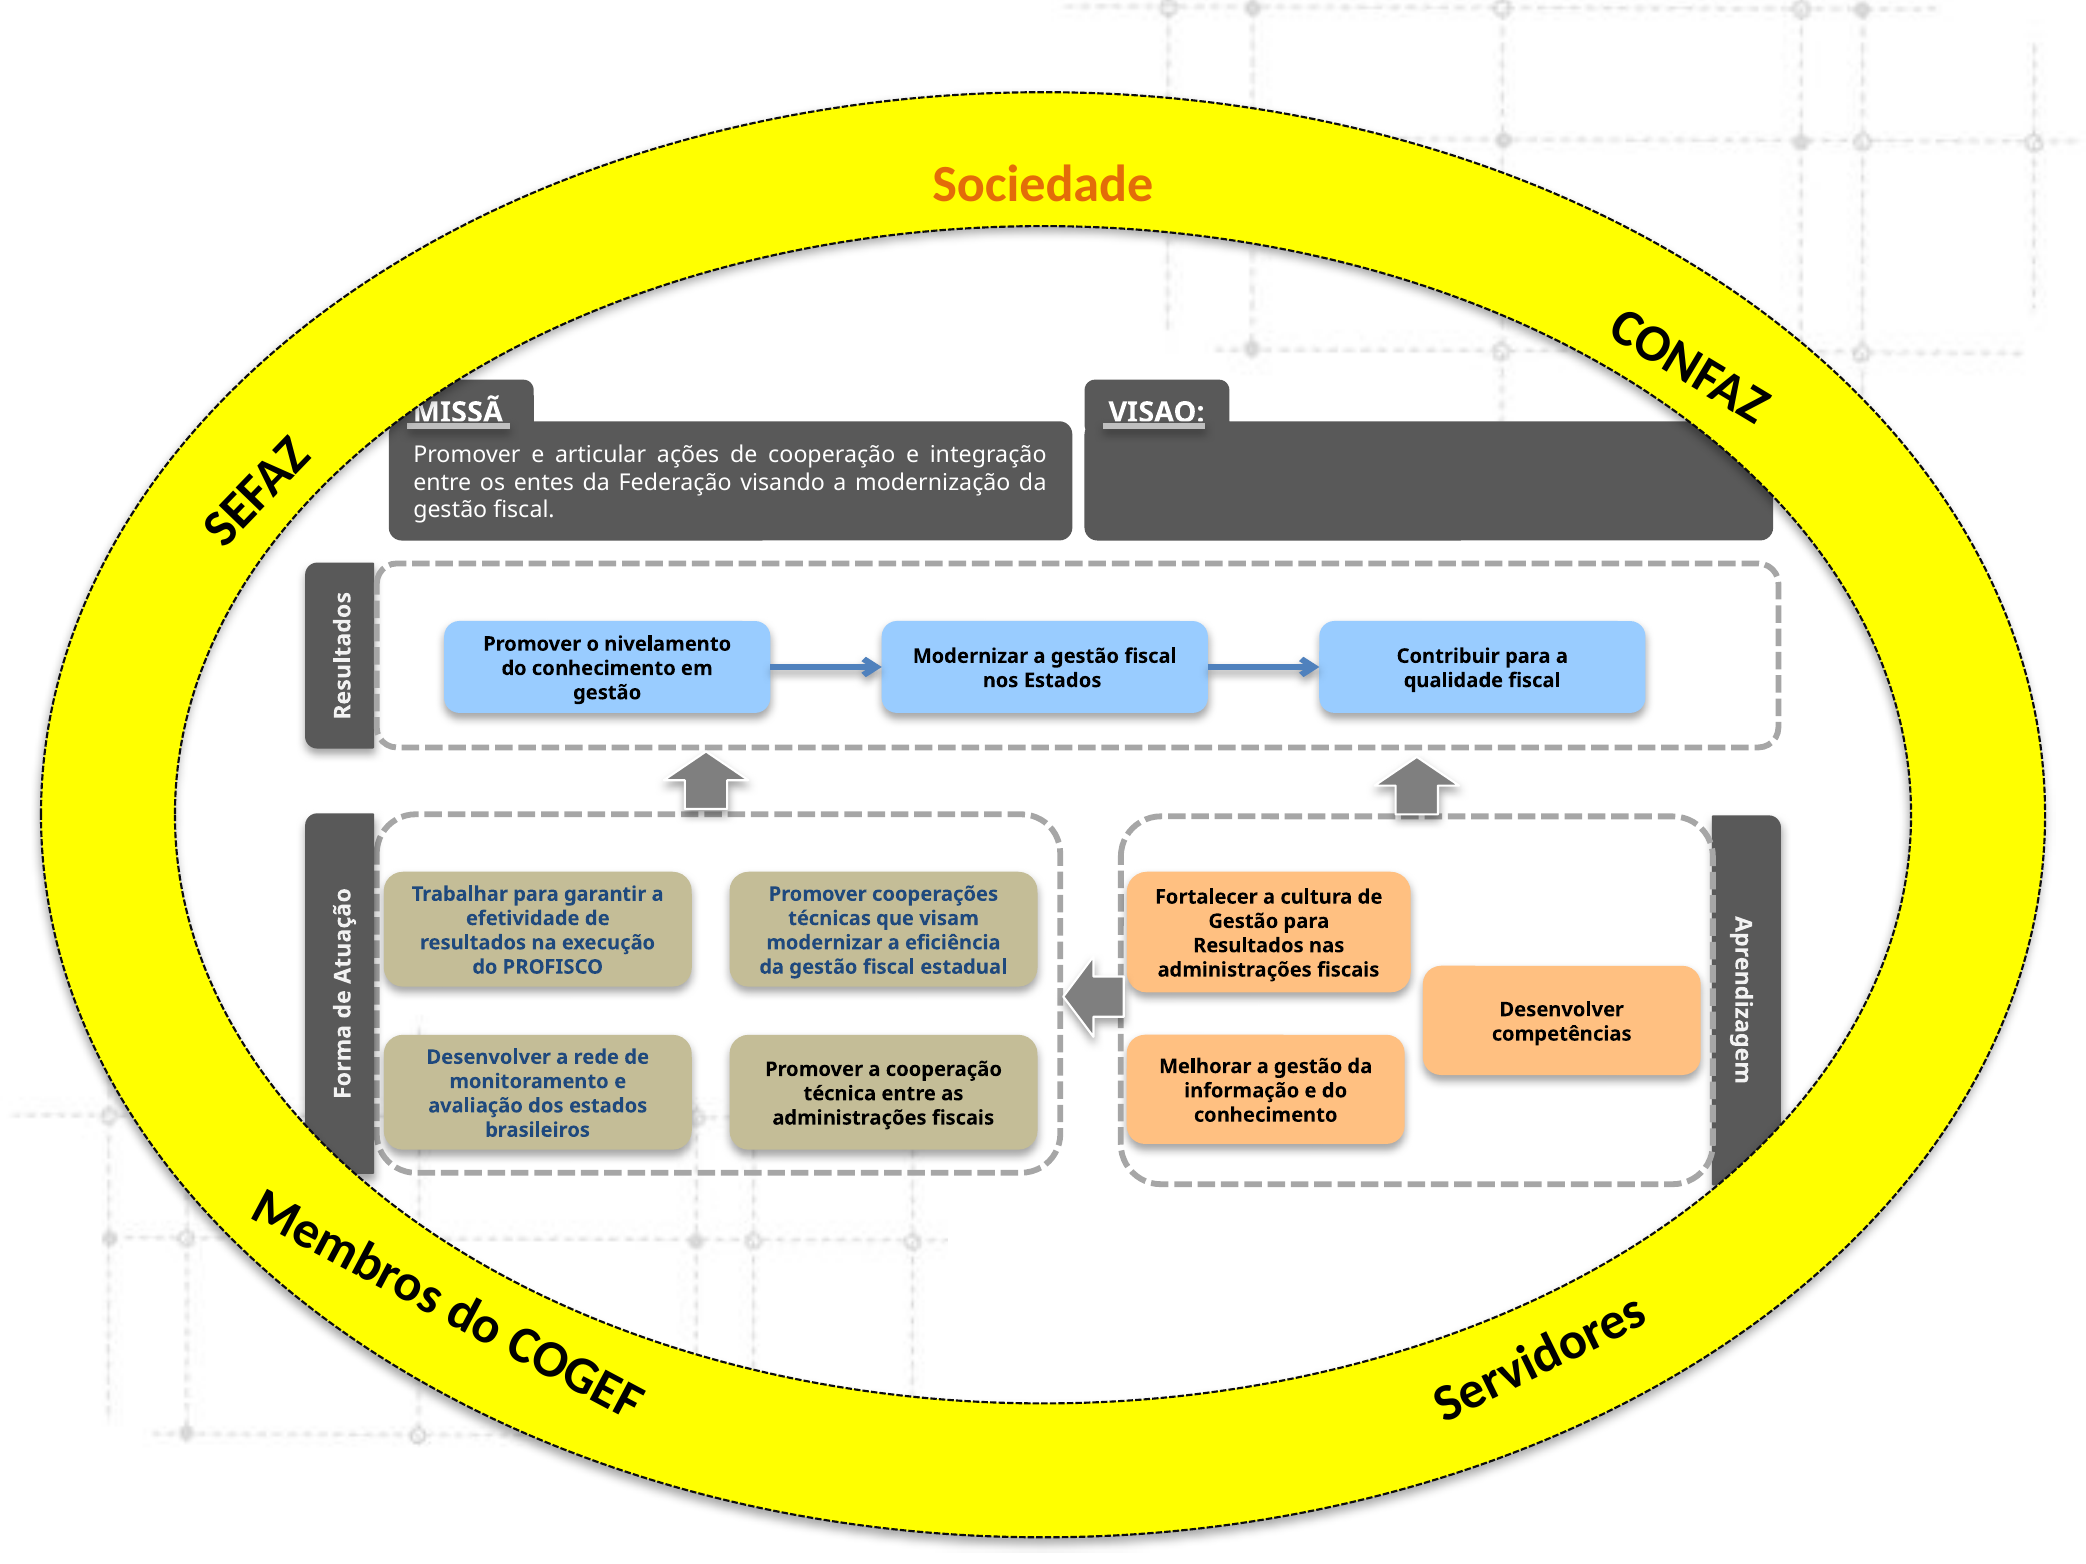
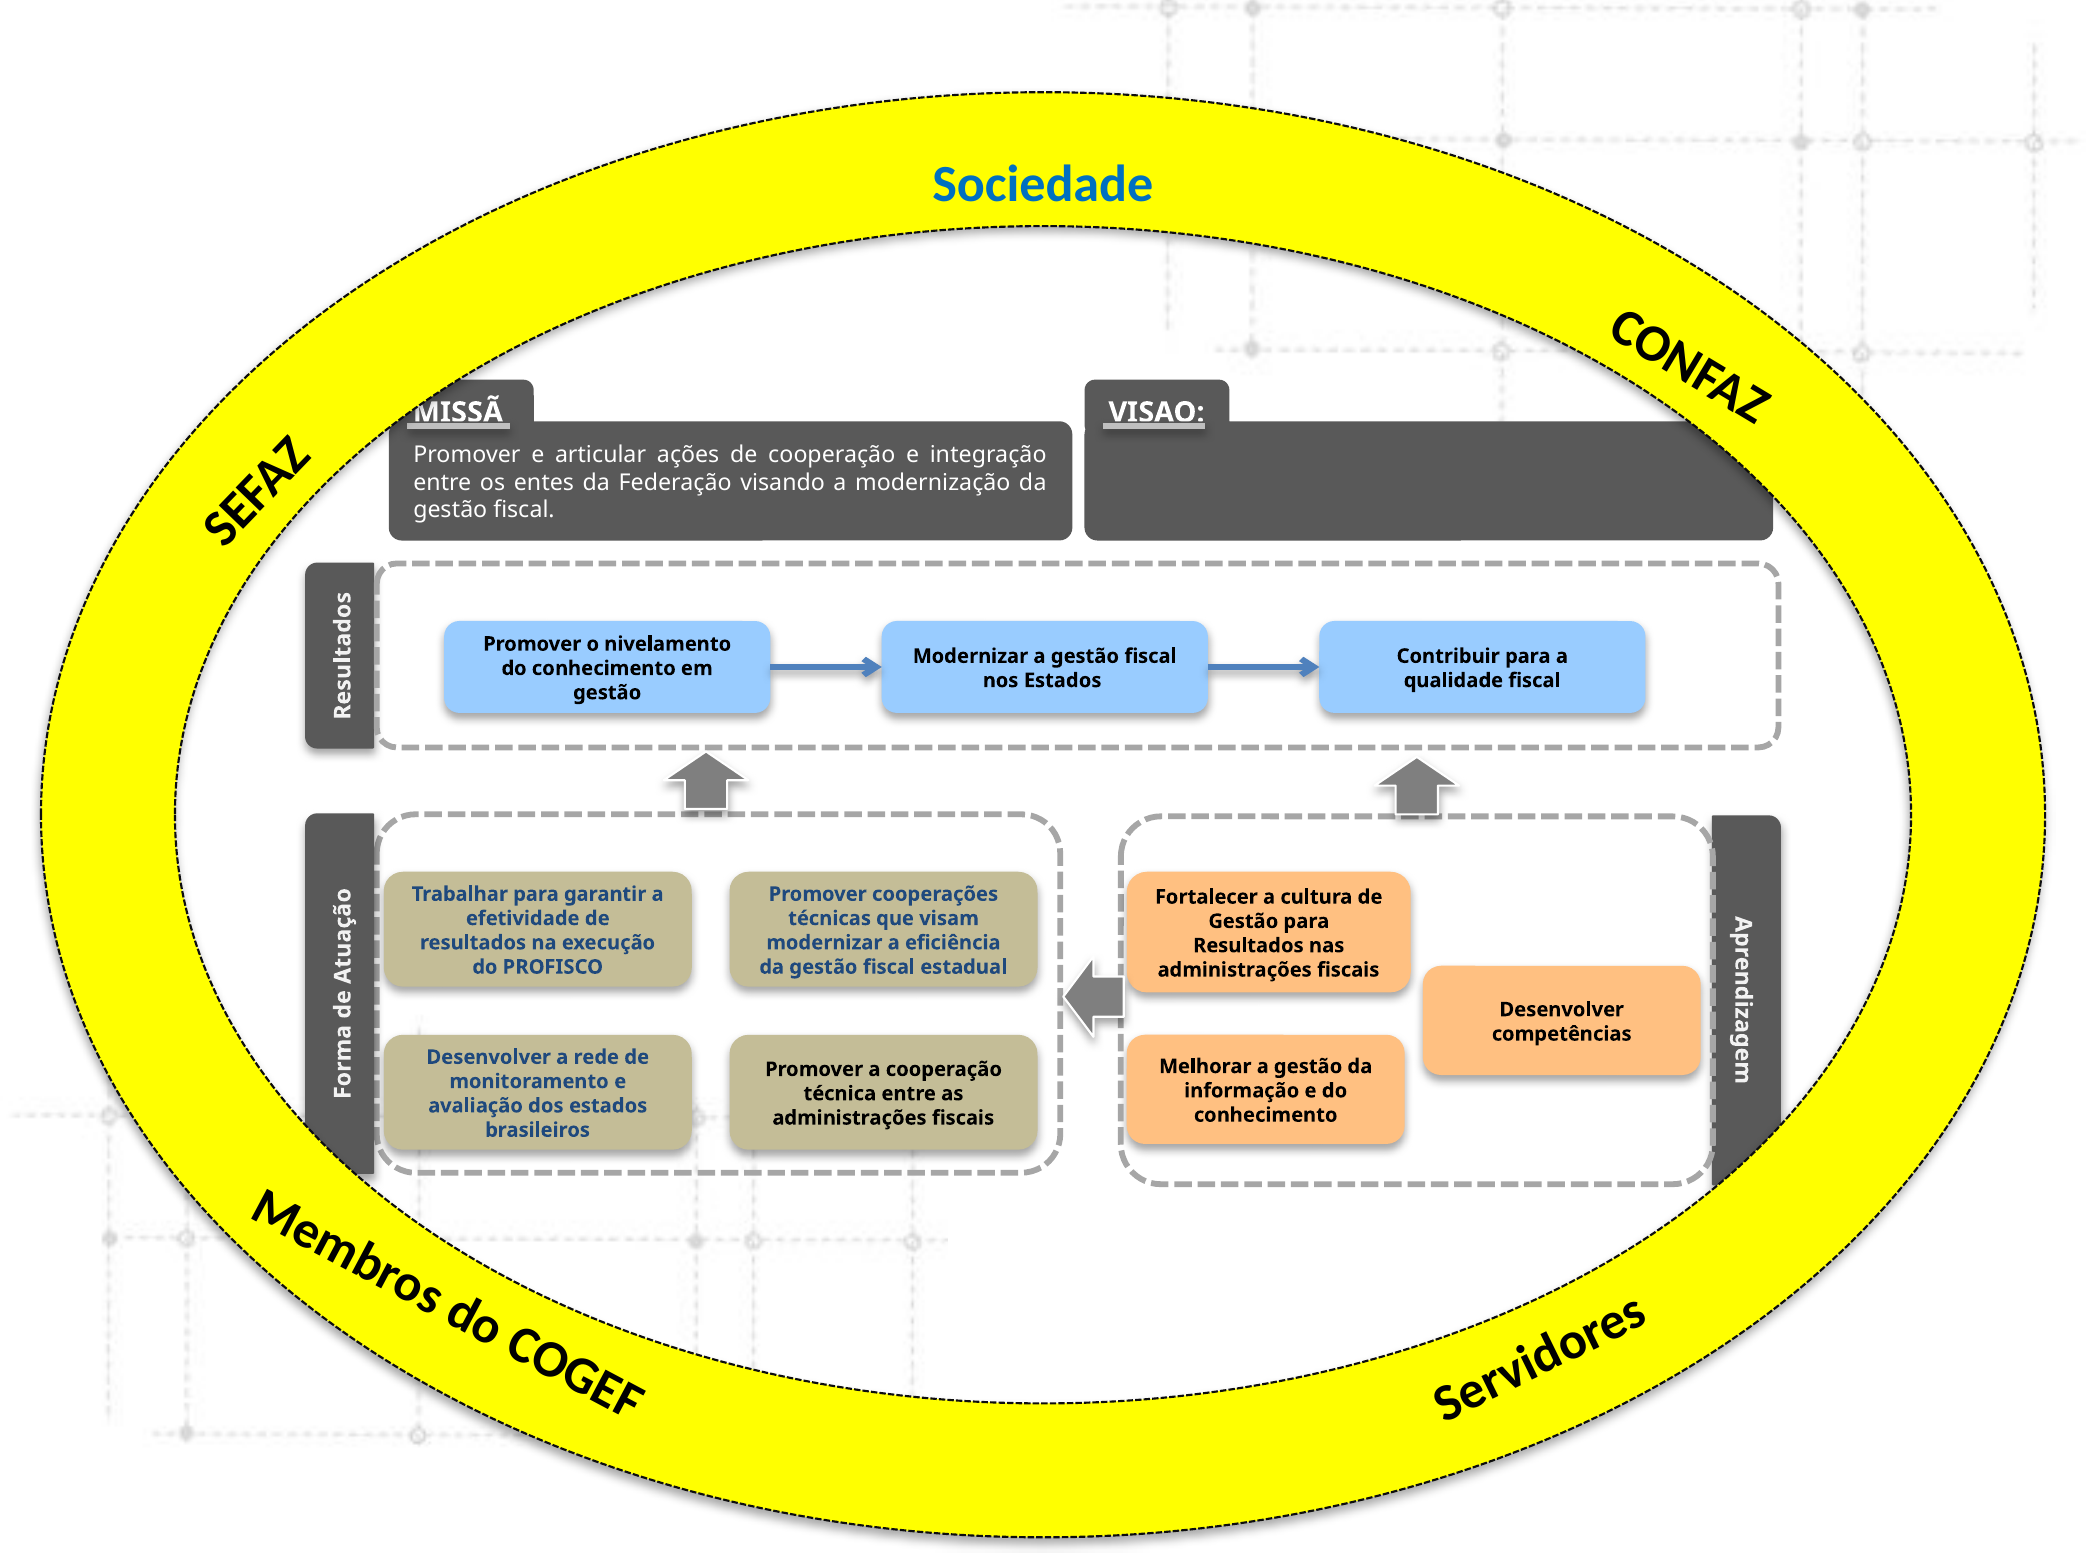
Sociedade colour: orange -> blue (1043, 185)
